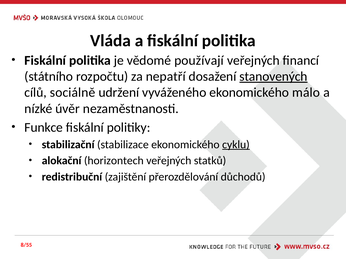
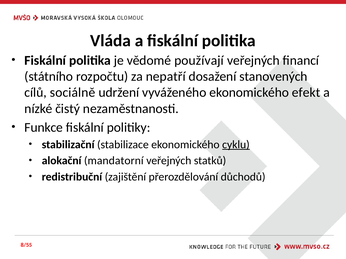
stanovených underline: present -> none (273, 77)
málo: málo -> efekt (306, 93)
úvěr: úvěr -> čistý (68, 109)
horizontech: horizontech -> mandatorní (114, 161)
